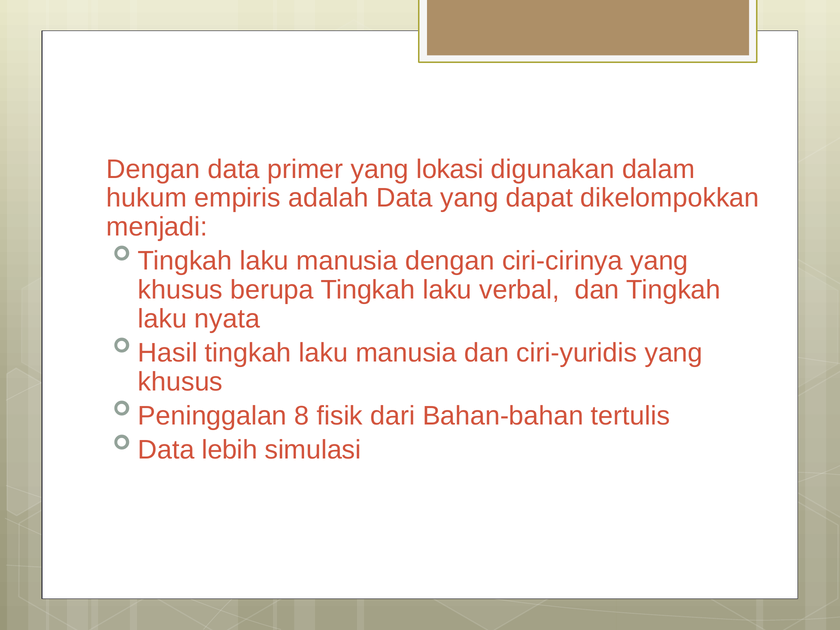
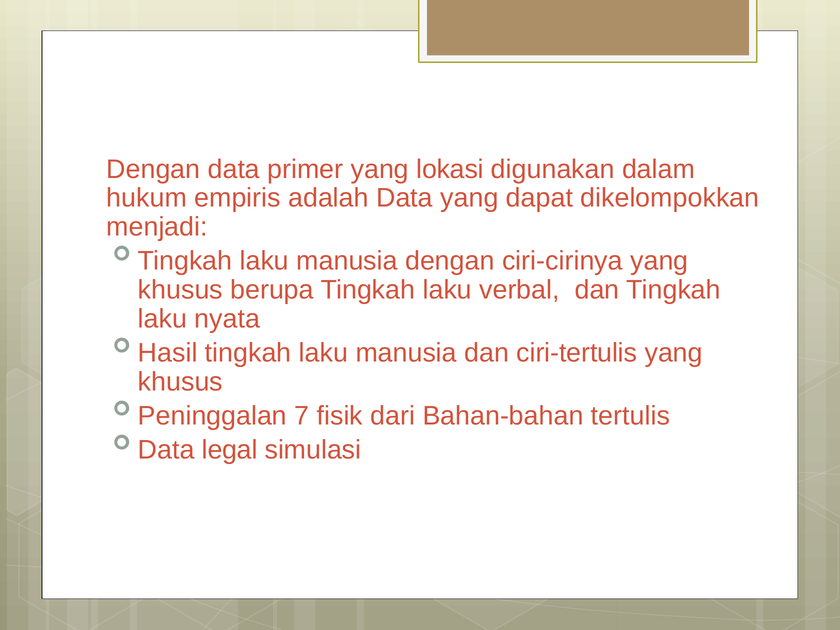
ciri-yuridis: ciri-yuridis -> ciri-tertulis (577, 353)
8: 8 -> 7 (302, 416)
lebih: lebih -> legal (230, 450)
